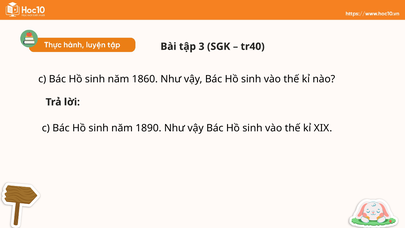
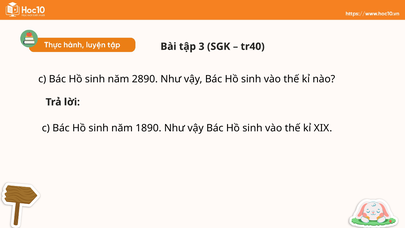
1860: 1860 -> 2890 (145, 79)
